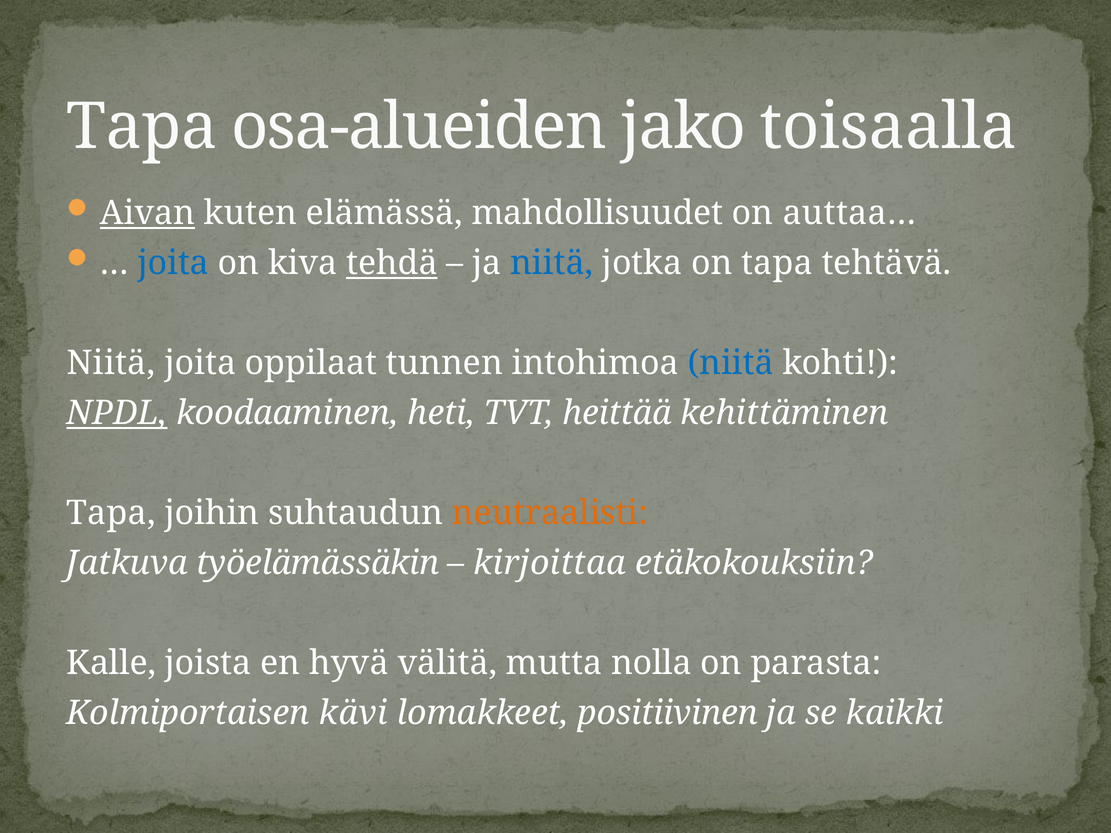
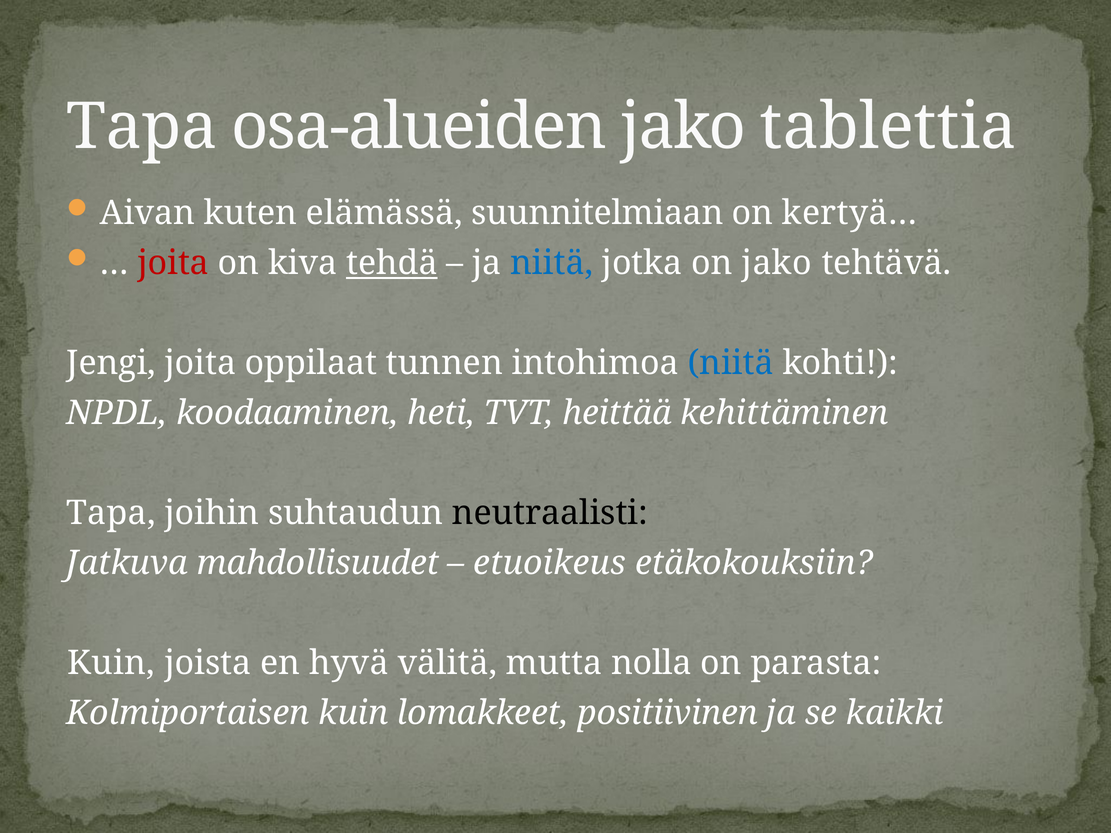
toisaalla: toisaalla -> tablettia (888, 127)
Aivan underline: present -> none (147, 213)
mahdollisuudet: mahdollisuudet -> suunnitelmiaan (597, 213)
auttaa…: auttaa… -> kertyä… (849, 213)
joita colour: blue -> red (173, 263)
on tapa: tapa -> jako (777, 263)
Niitä: Niitä -> Jengi (111, 363)
NPDL underline: present -> none (117, 413)
neutraalisti colour: orange -> black (550, 513)
työelämässäkin: työelämässäkin -> mahdollisuudet (318, 563)
kirjoittaa: kirjoittaa -> etuoikeus (550, 563)
Kalle: Kalle -> Kuin (111, 663)
Kolmiportaisen kävi: kävi -> kuin (353, 713)
